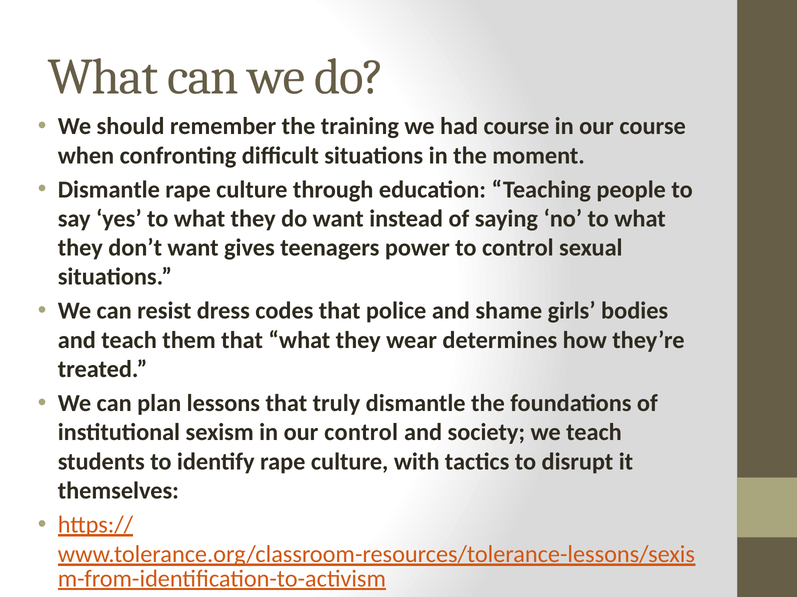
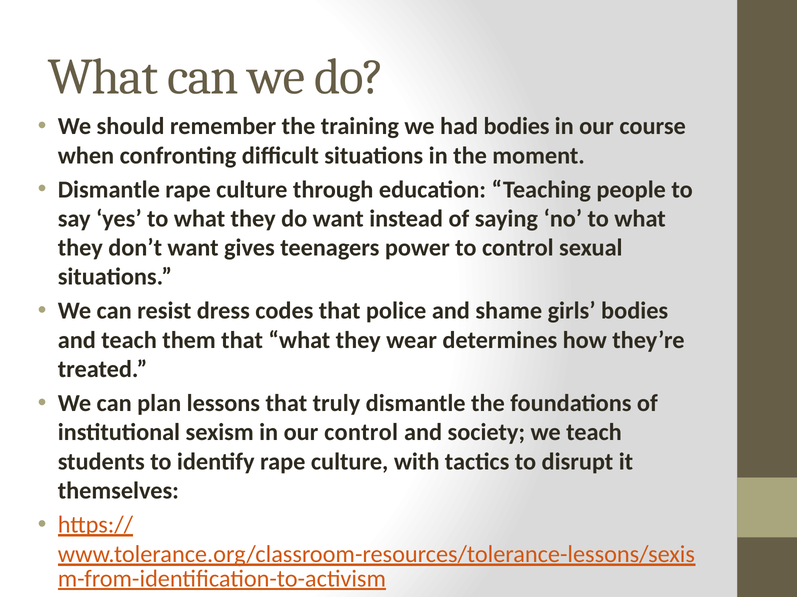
had course: course -> bodies (517, 127)
